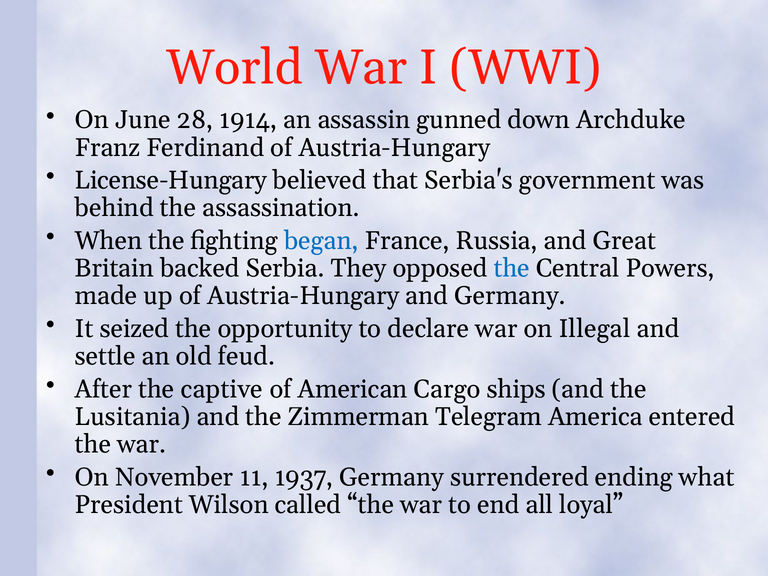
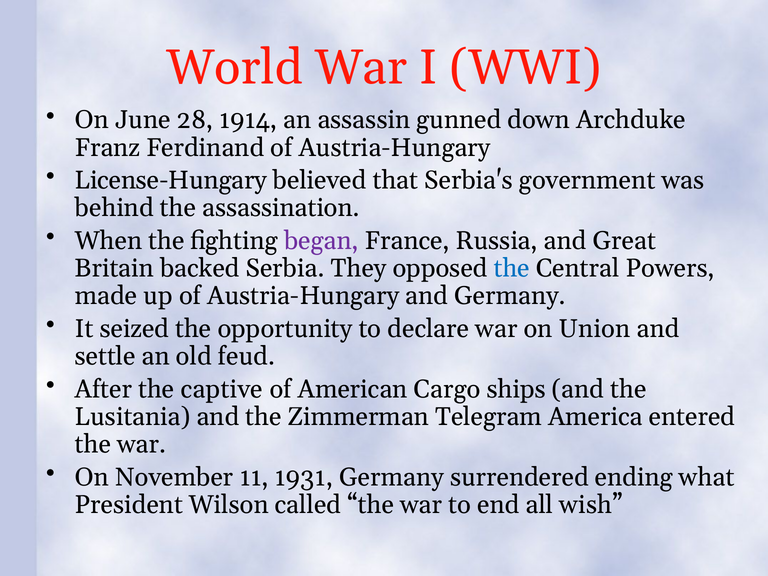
began colour: blue -> purple (321, 241)
Illegal: Illegal -> Union (595, 329)
1937: 1937 -> 1931 (304, 477)
loyal: loyal -> wish (591, 505)
